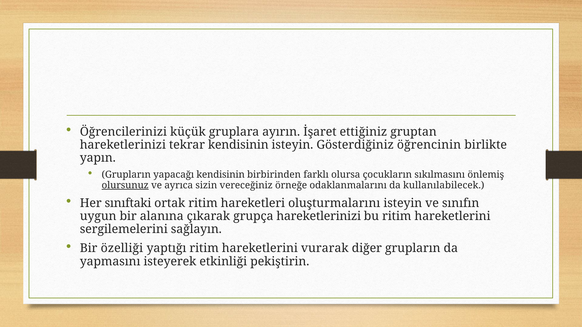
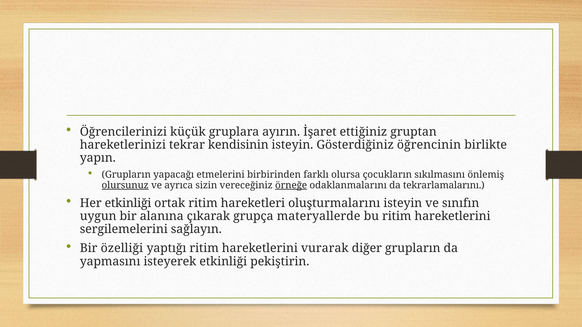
yapacağı kendisinin: kendisinin -> etmelerini (221, 175)
örneğe underline: none -> present (291, 185)
kullanılabilecek: kullanılabilecek -> tekrarlamalarını (444, 185)
Her sınıftaki: sınıftaki -> etkinliği (128, 203)
grupça hareketlerinizi: hareketlerinizi -> materyallerde (319, 216)
